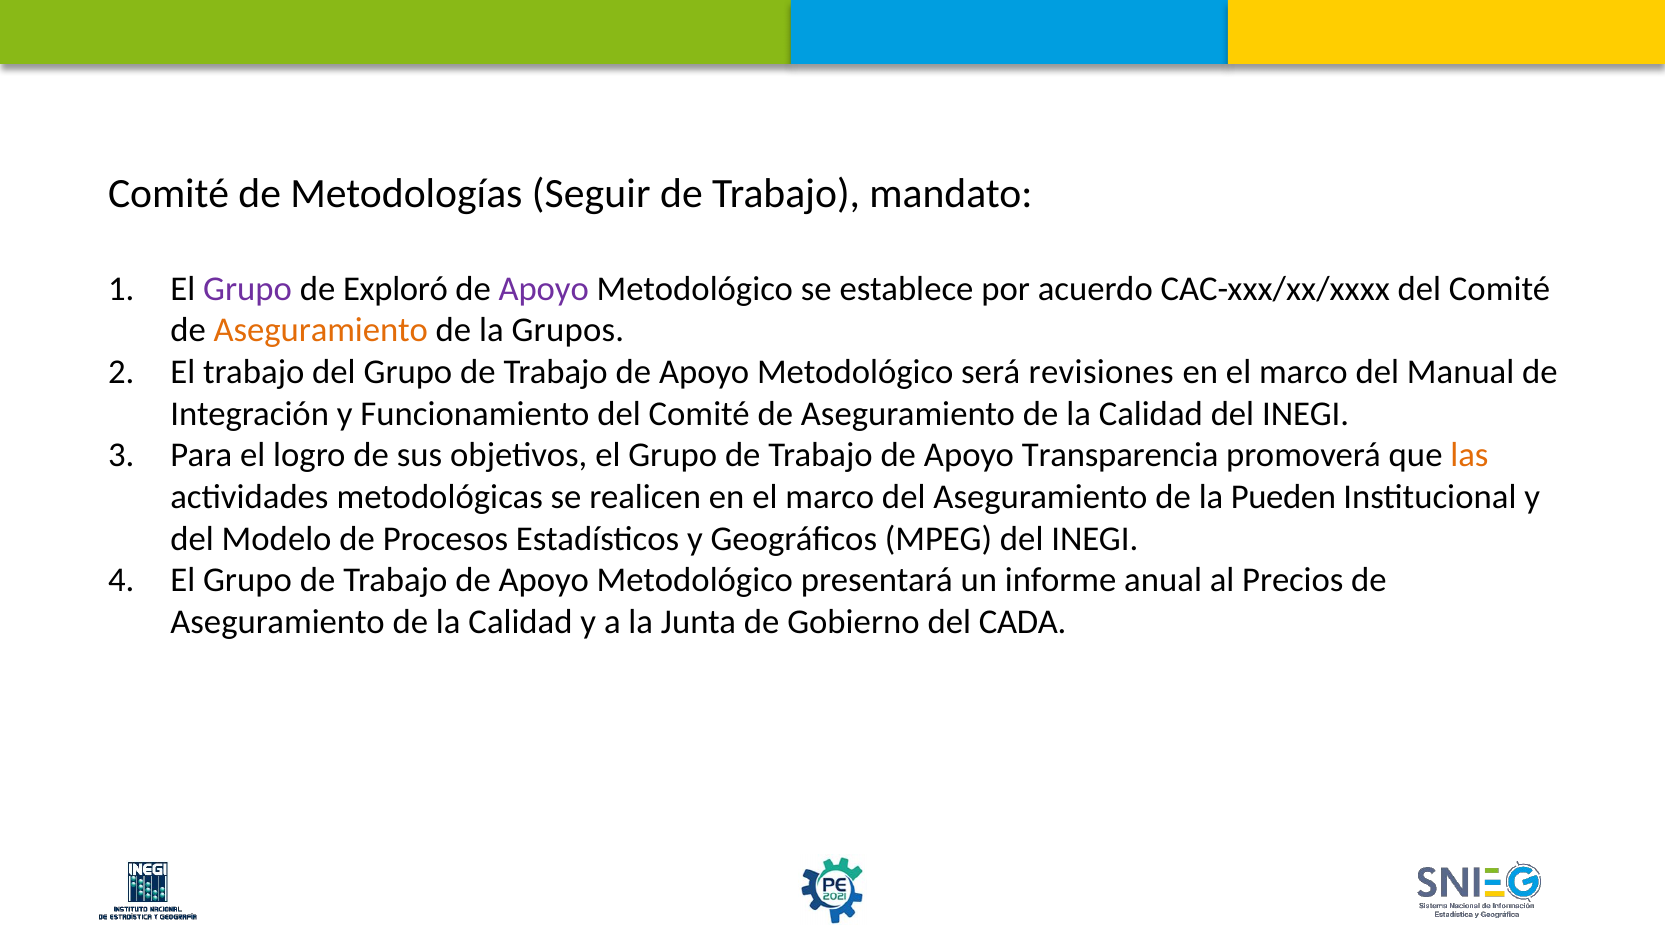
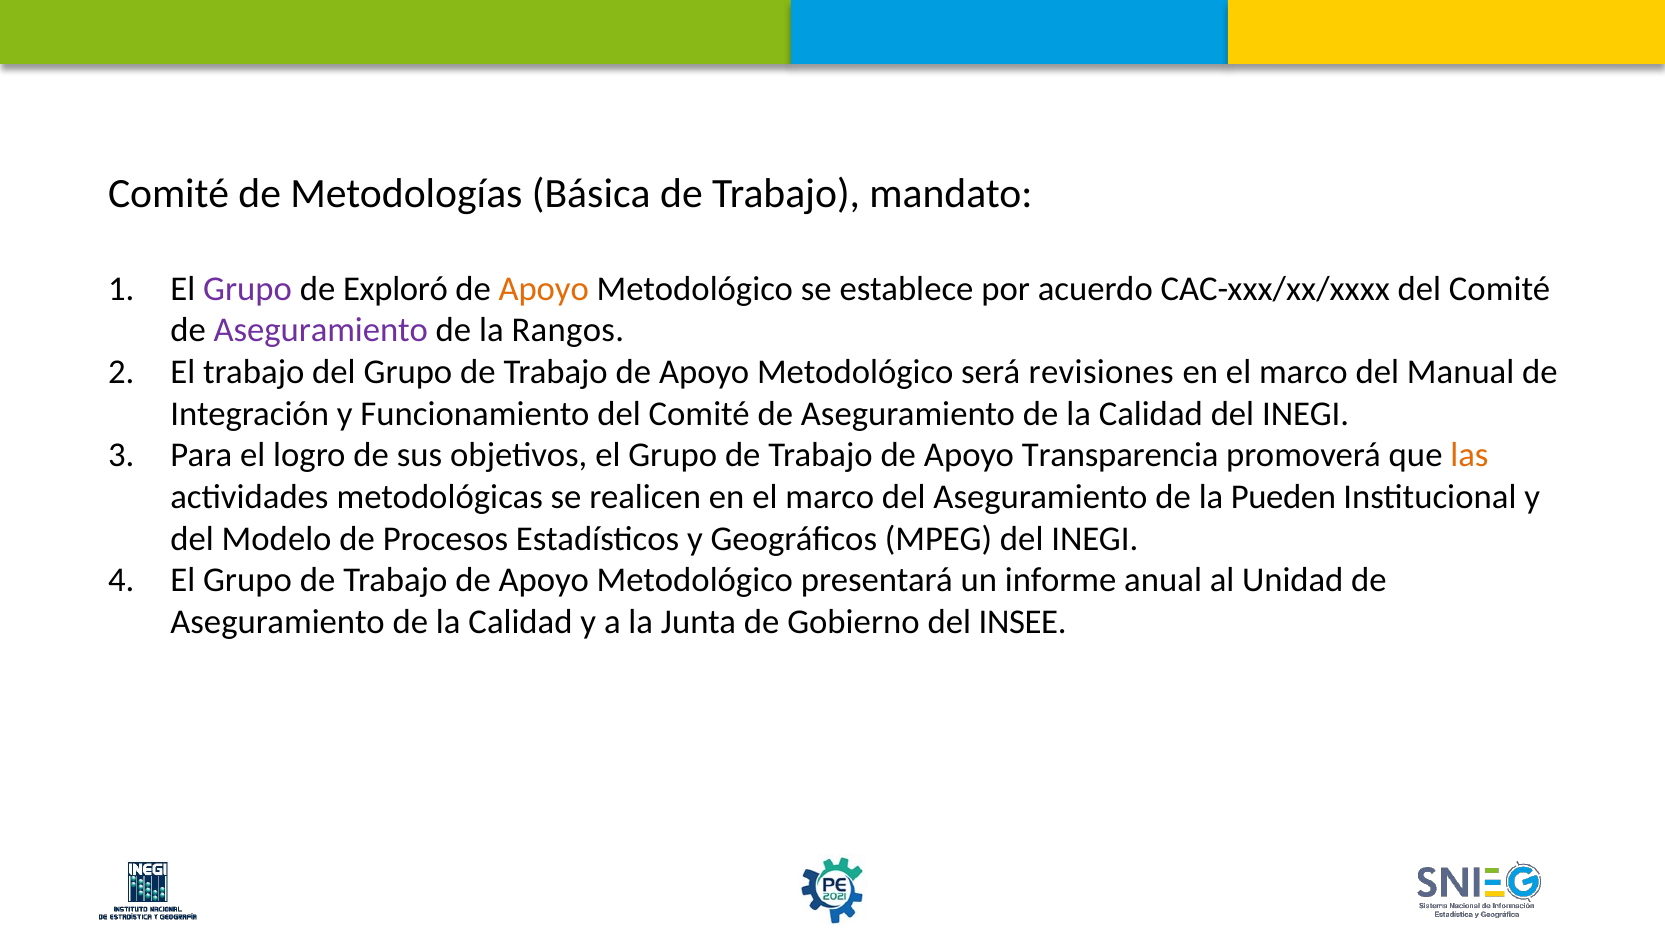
Seguir: Seguir -> Básica (591, 193)
Apoyo colour: purple -> orange (544, 289)
Aseguramiento colour: orange -> purple (321, 330)
Grupos: Grupos -> Rangos (568, 330)
Precios: Precios -> Unidad (1293, 580)
CADA: CADA -> INSEE (1023, 622)
